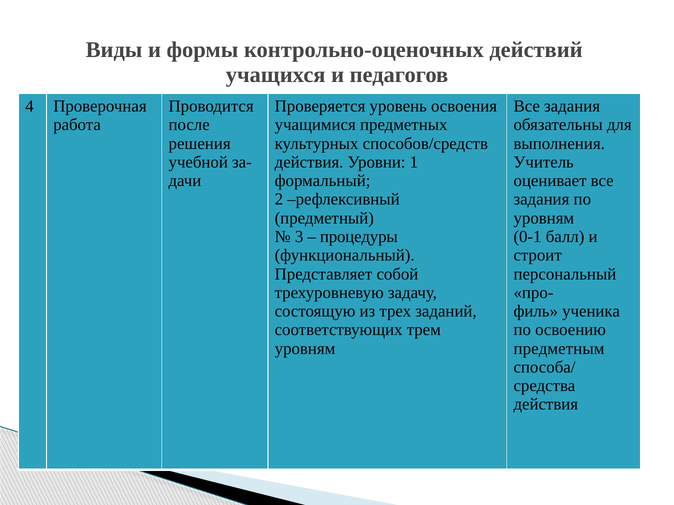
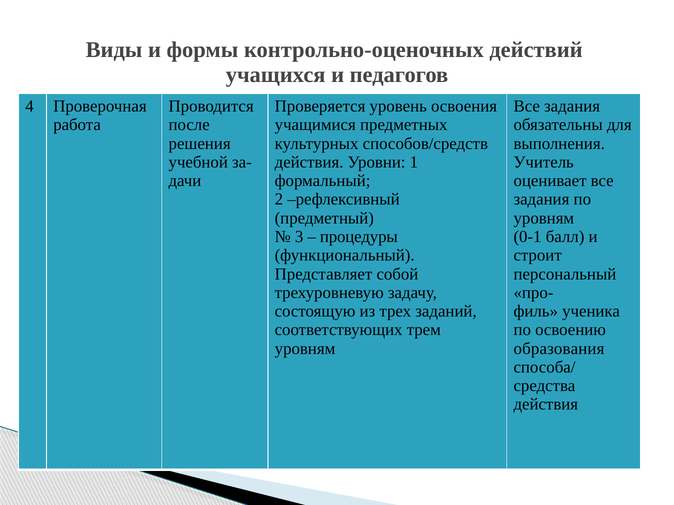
предметным: предметным -> образования (559, 349)
